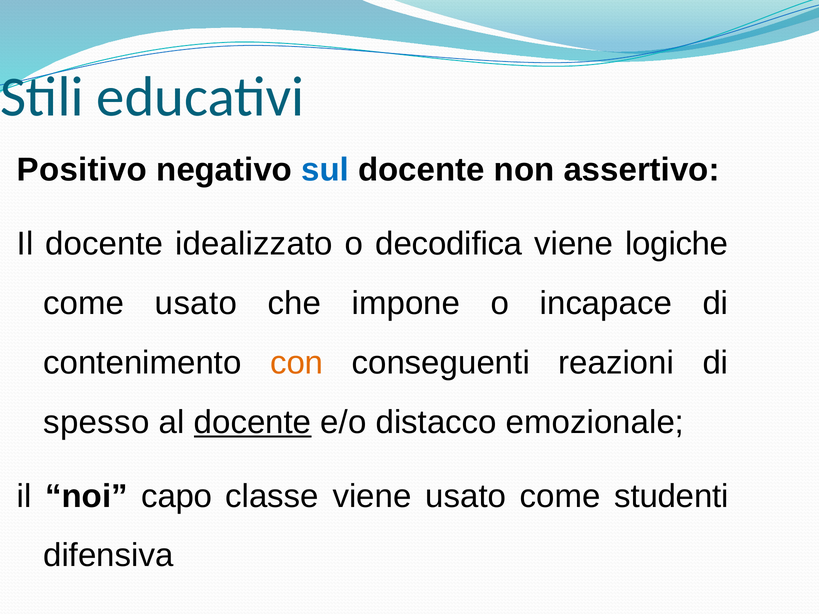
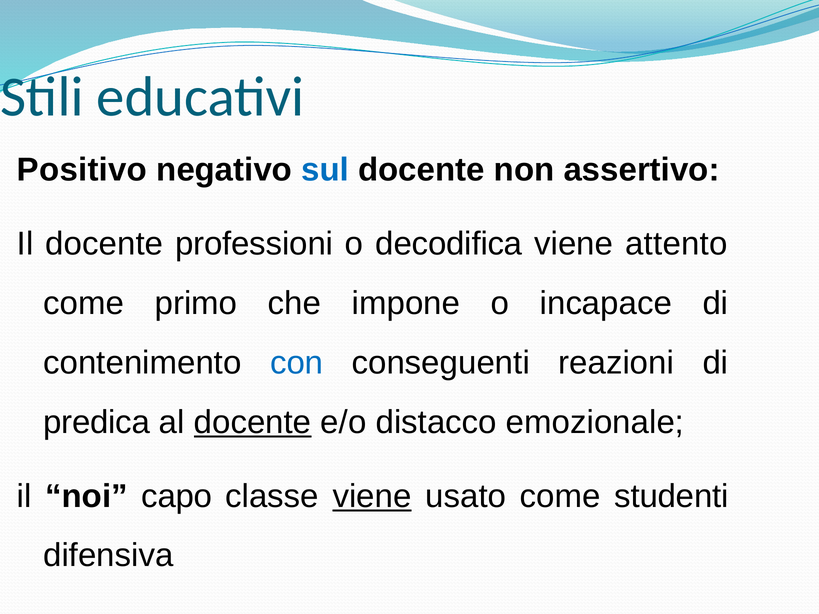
idealizzato: idealizzato -> professioni (254, 244)
logiche: logiche -> attento (676, 244)
come usato: usato -> primo (196, 303)
con colour: orange -> blue (297, 363)
spesso: spesso -> predica (97, 422)
viene underline: none -> present (372, 496)
